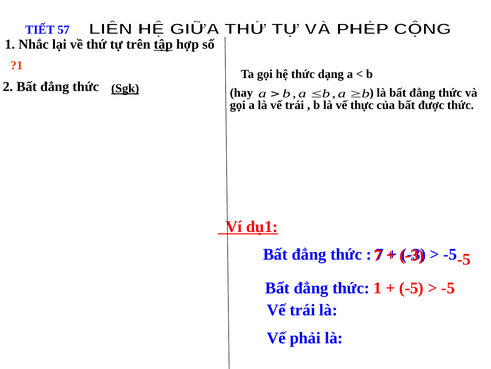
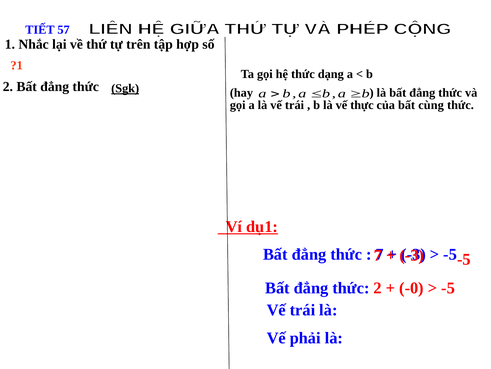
tập underline: present -> none (163, 44)
được: được -> cùng (431, 105)
thức 1: 1 -> 2 (378, 288)
-5: -5 -> -0 (412, 288)
